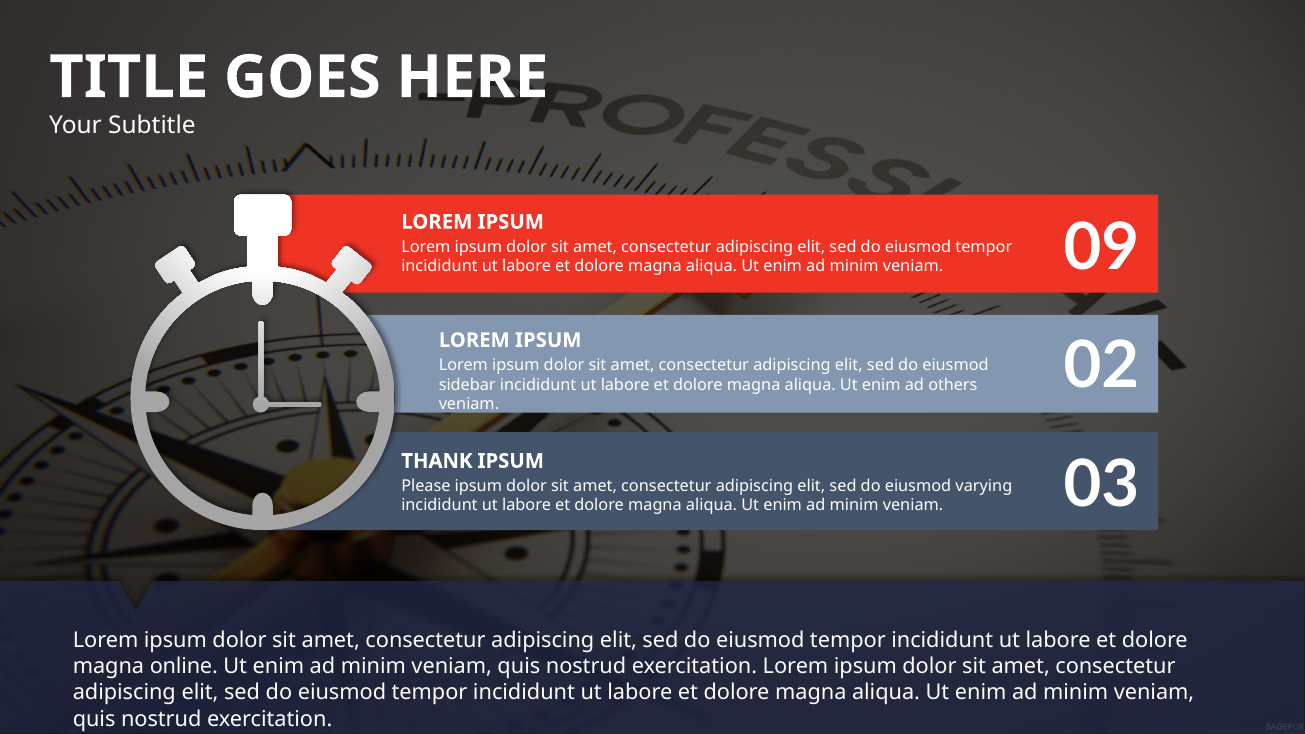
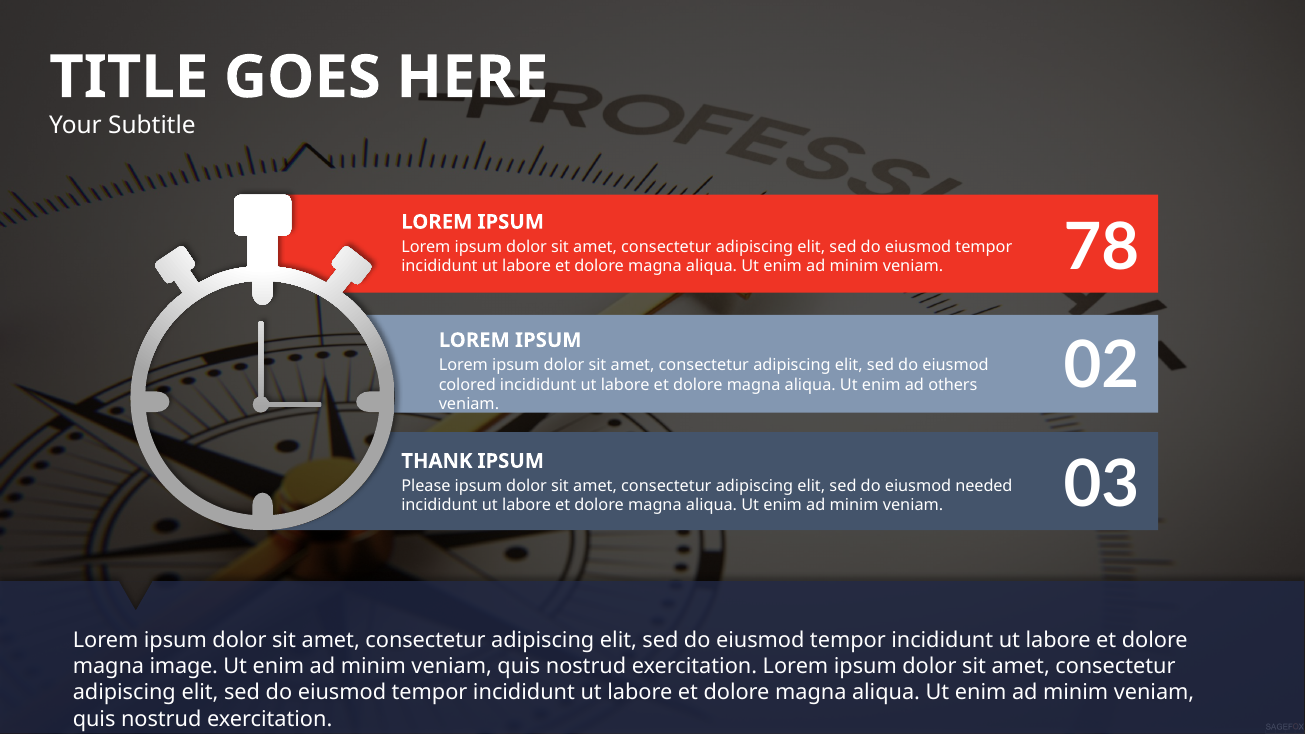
09: 09 -> 78 (1101, 248)
sidebar: sidebar -> colored (467, 385)
varying: varying -> needed (984, 486)
online: online -> image (184, 667)
